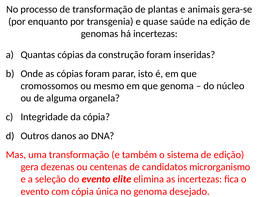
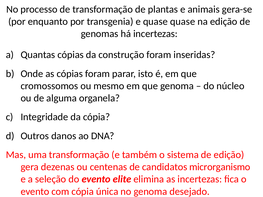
quase saúde: saúde -> quase (183, 22)
